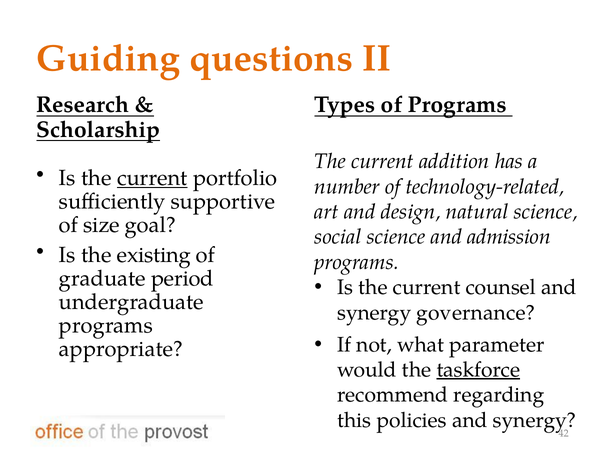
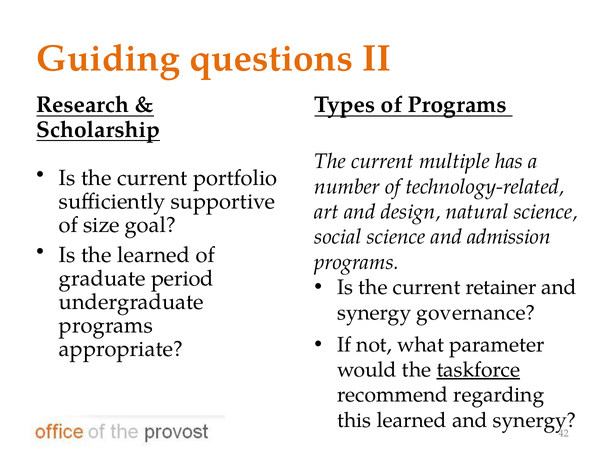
addition: addition -> multiple (454, 161)
current underline: present -> none (152, 178)
the existing: existing -> learned (154, 255)
counsel: counsel -> retainer (501, 287)
this policies: policies -> learned (412, 420)
